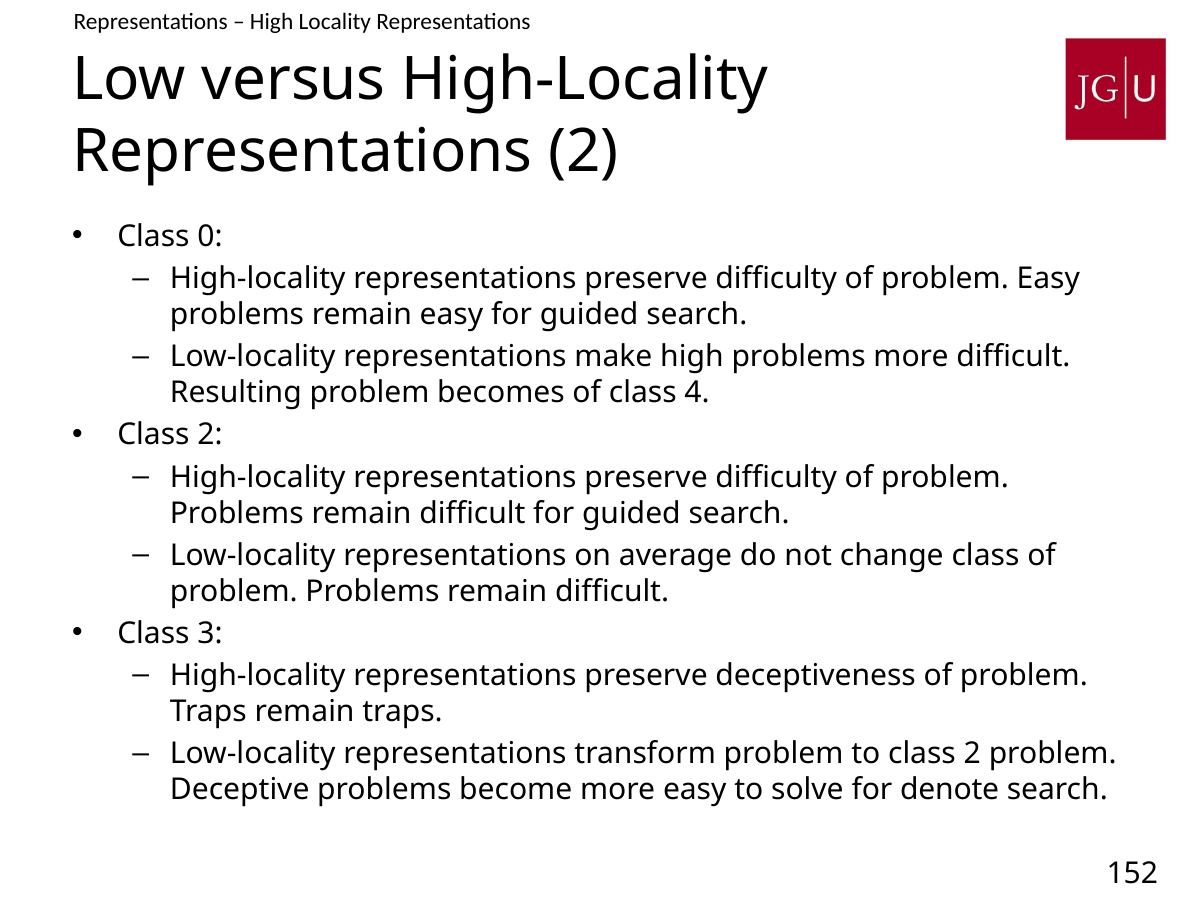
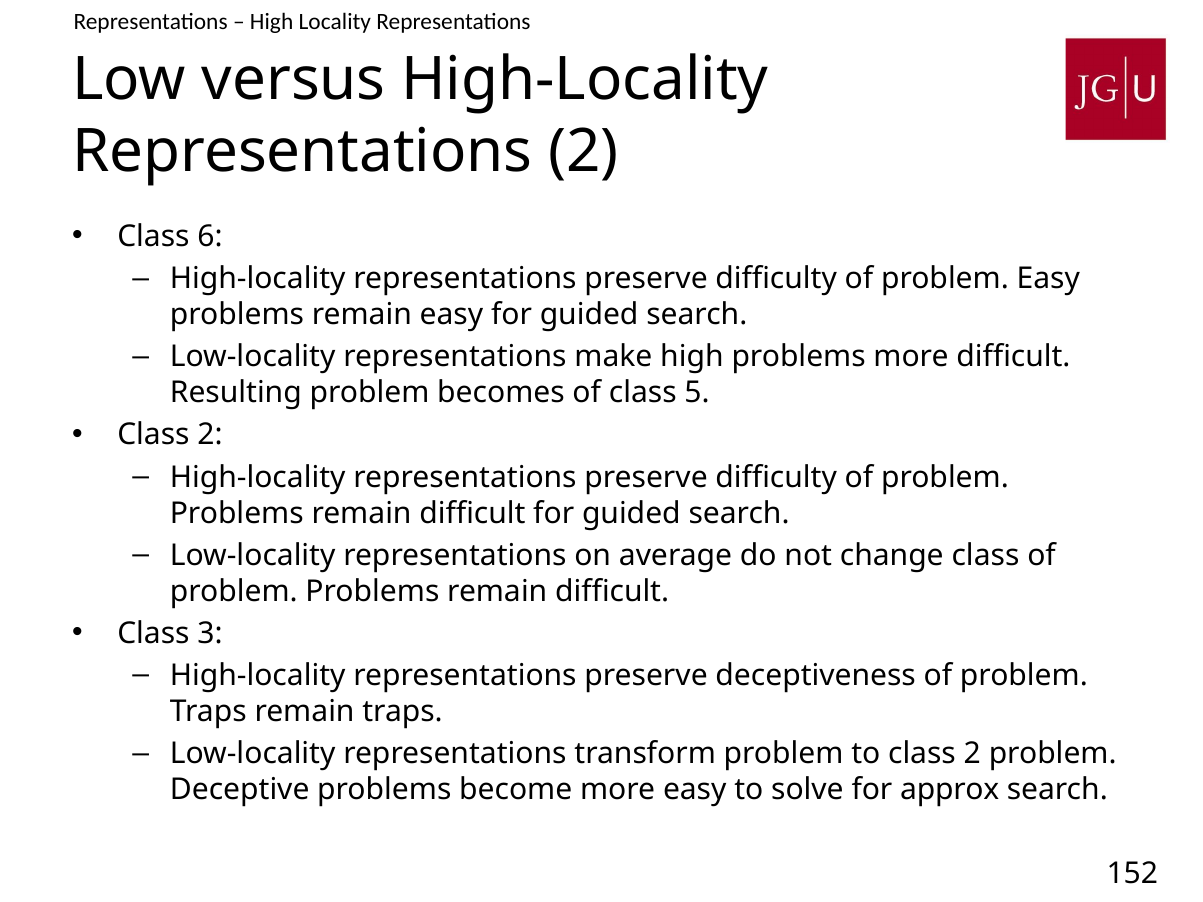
0: 0 -> 6 (210, 237)
4: 4 -> 5 (697, 393)
denote: denote -> approx (950, 790)
